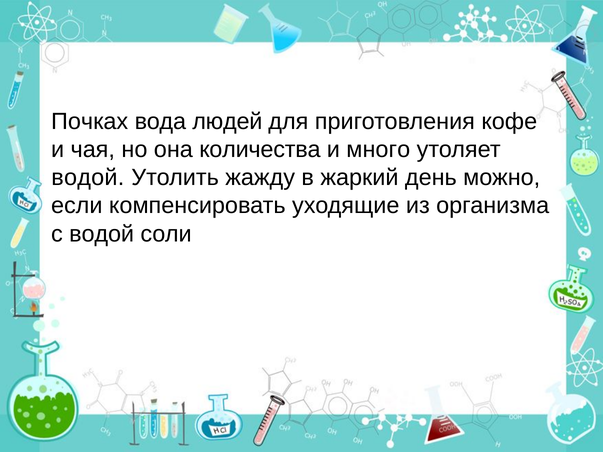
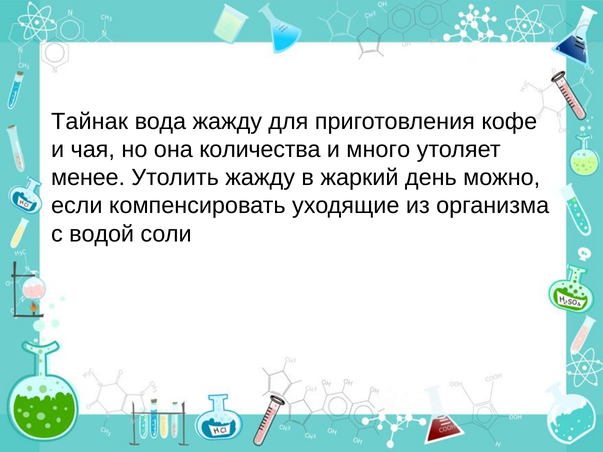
Почках: Почках -> Тайнак (90, 121)
вода людей: людей -> жажду (227, 121)
водой: водой -> менее (88, 178)
